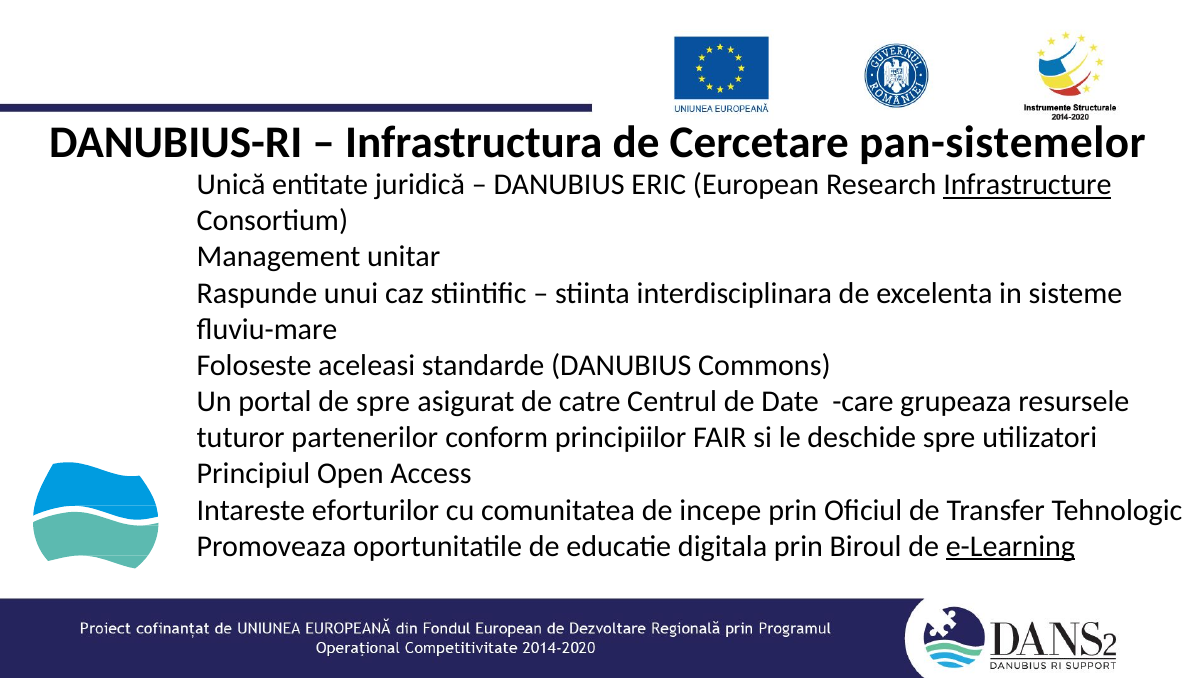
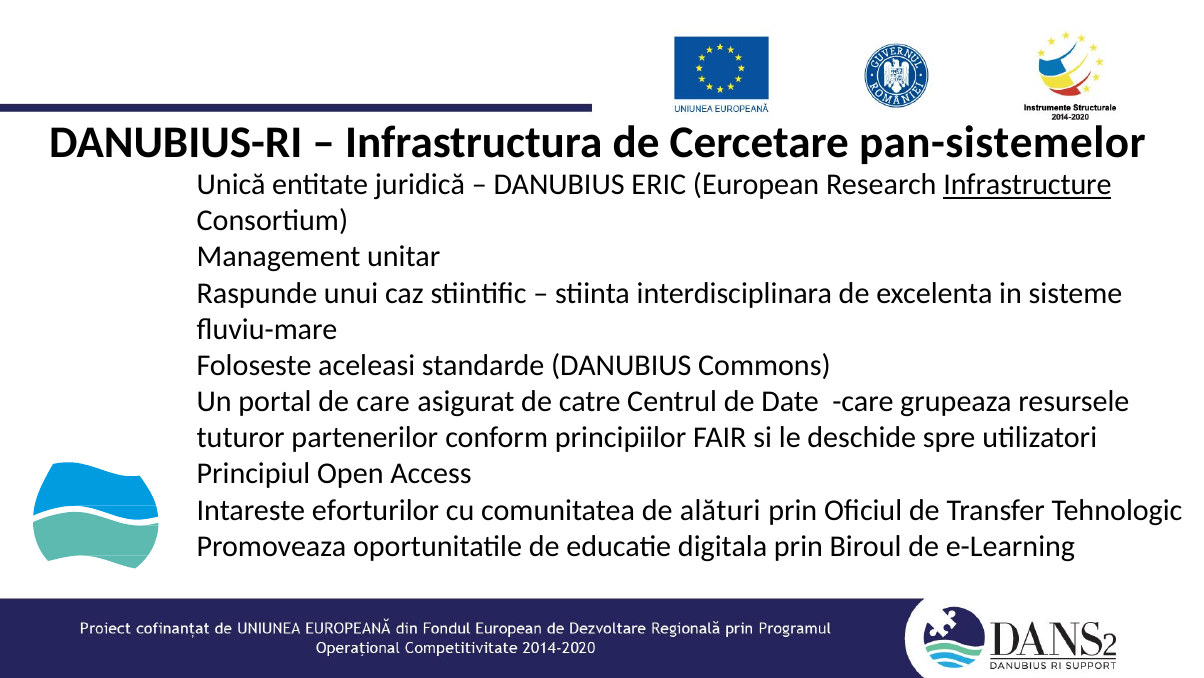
de spre: spre -> care (383, 401)
incepe: incepe -> alături (720, 510)
e-Learning underline: present -> none (1010, 546)
